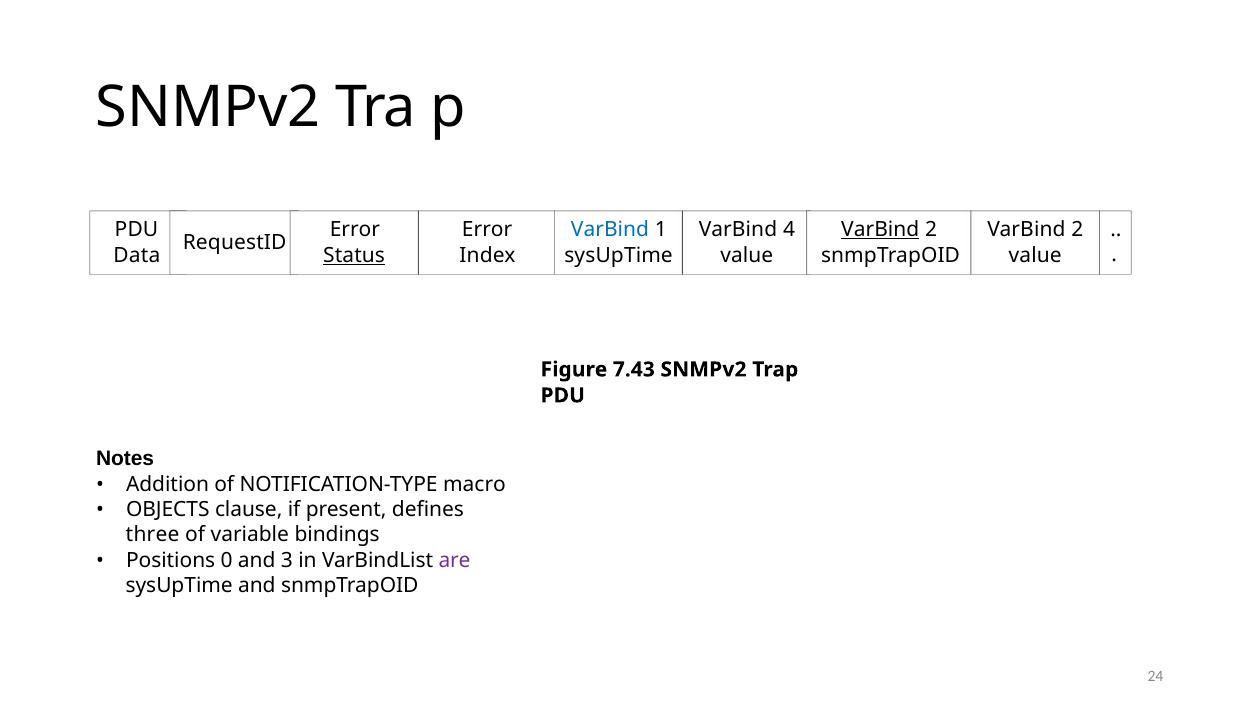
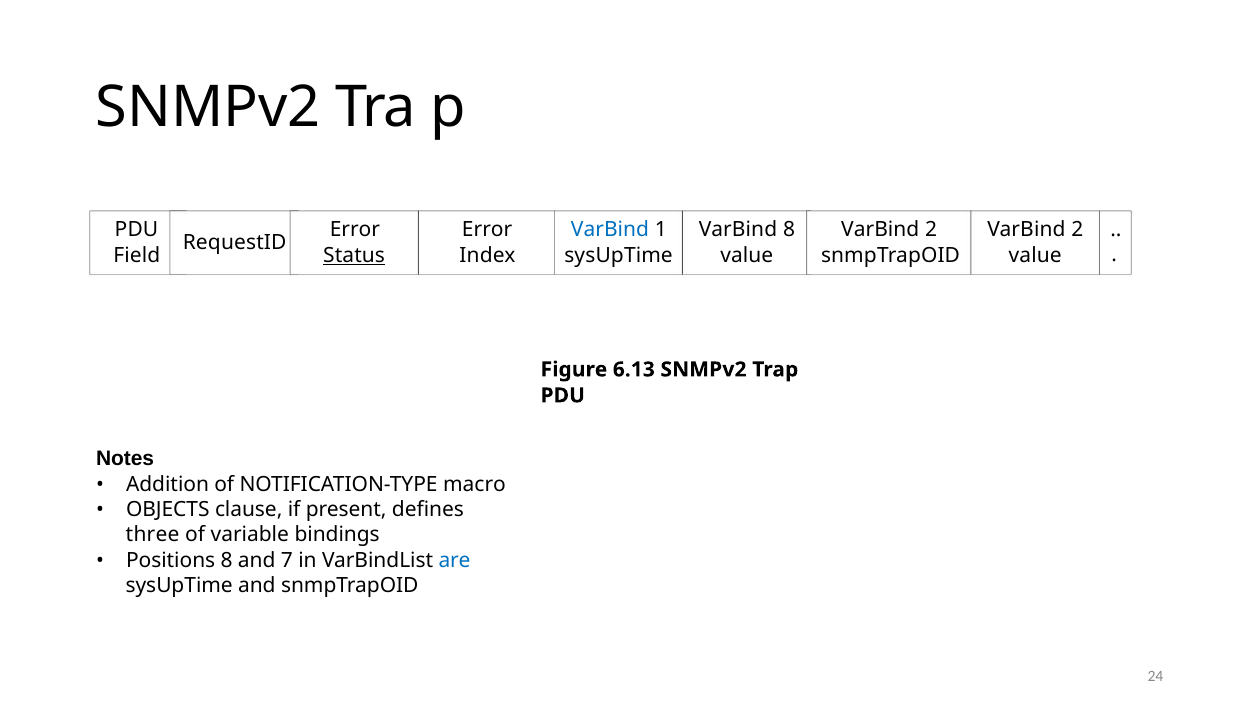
VarBind 4: 4 -> 8 (789, 230)
VarBind underline: present -> none (880, 230)
Data: Data -> Field (137, 256)
7.43: 7.43 -> 6.13 (634, 370)
Positions 0: 0 -> 8 (227, 560)
3: 3 -> 7 (287, 560)
are colour: purple -> blue (455, 560)
